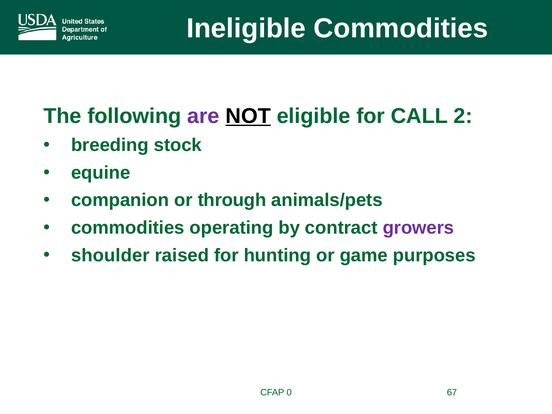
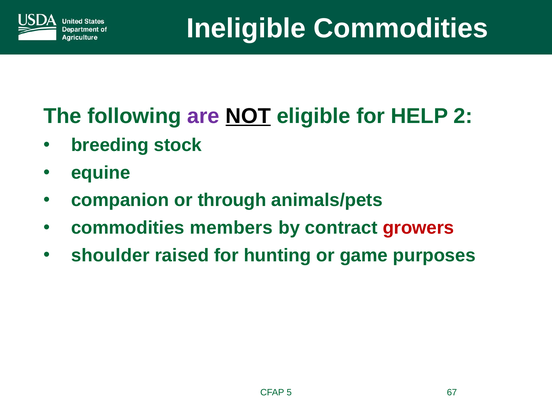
CALL: CALL -> HELP (419, 116)
operating: operating -> members (231, 228)
growers colour: purple -> red (418, 228)
0: 0 -> 5 (289, 393)
